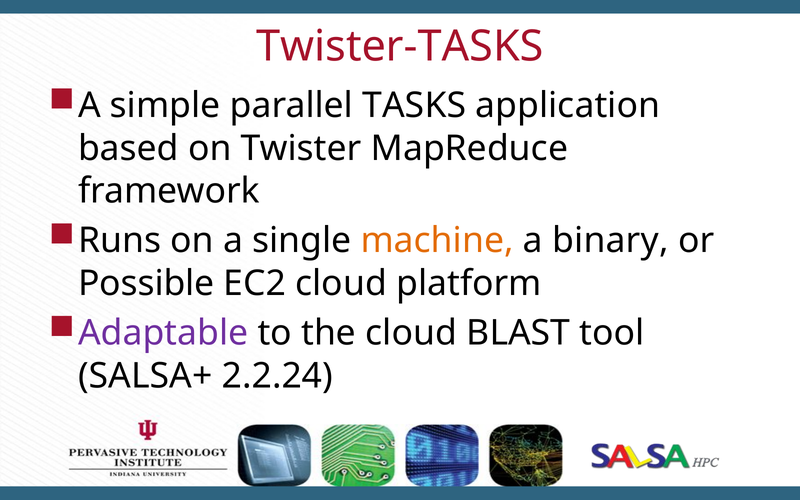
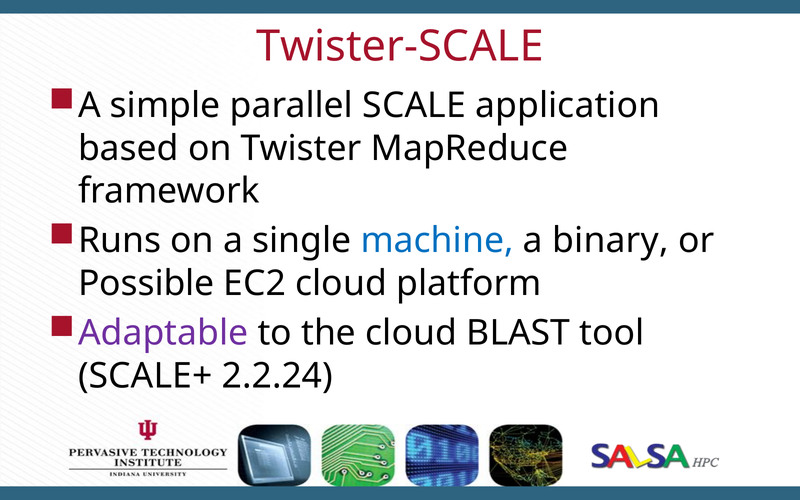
Twister-TASKS: Twister-TASKS -> Twister-SCALE (400, 47)
TASKS: TASKS -> SCALE (414, 106)
machine colour: orange -> blue (437, 241)
SALSA+: SALSA+ -> SCALE+ (145, 376)
